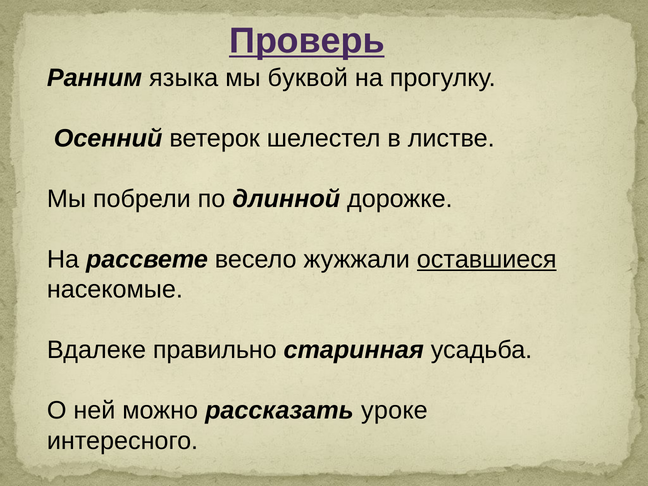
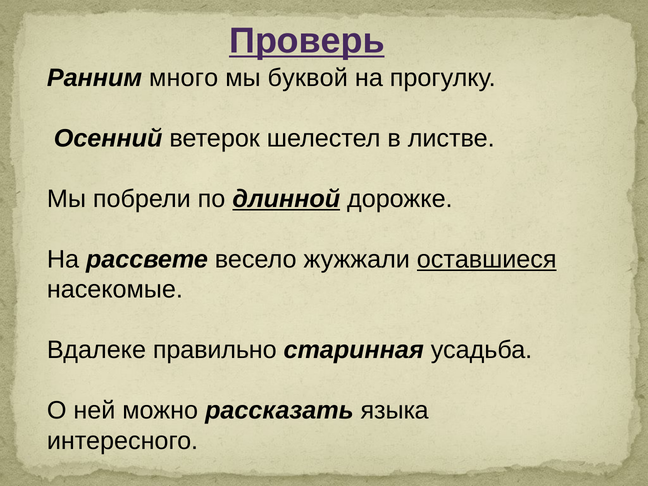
языка: языка -> много (184, 78)
длинной underline: none -> present (286, 199)
уроке: уроке -> языка (395, 411)
